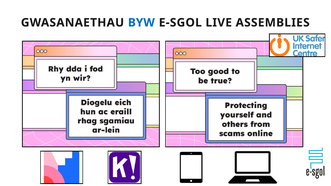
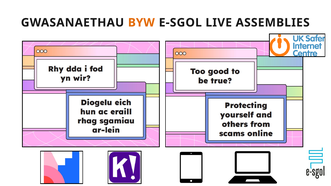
BYW colour: blue -> orange (141, 23)
